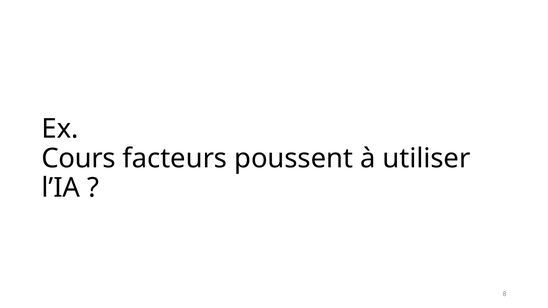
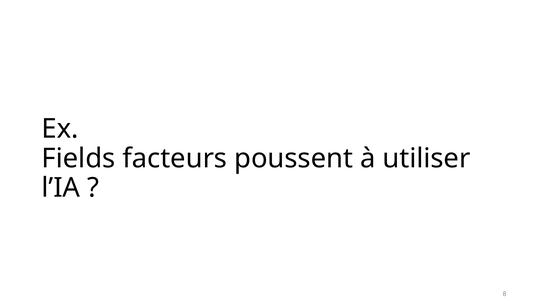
Cours: Cours -> Fields (78, 158)
